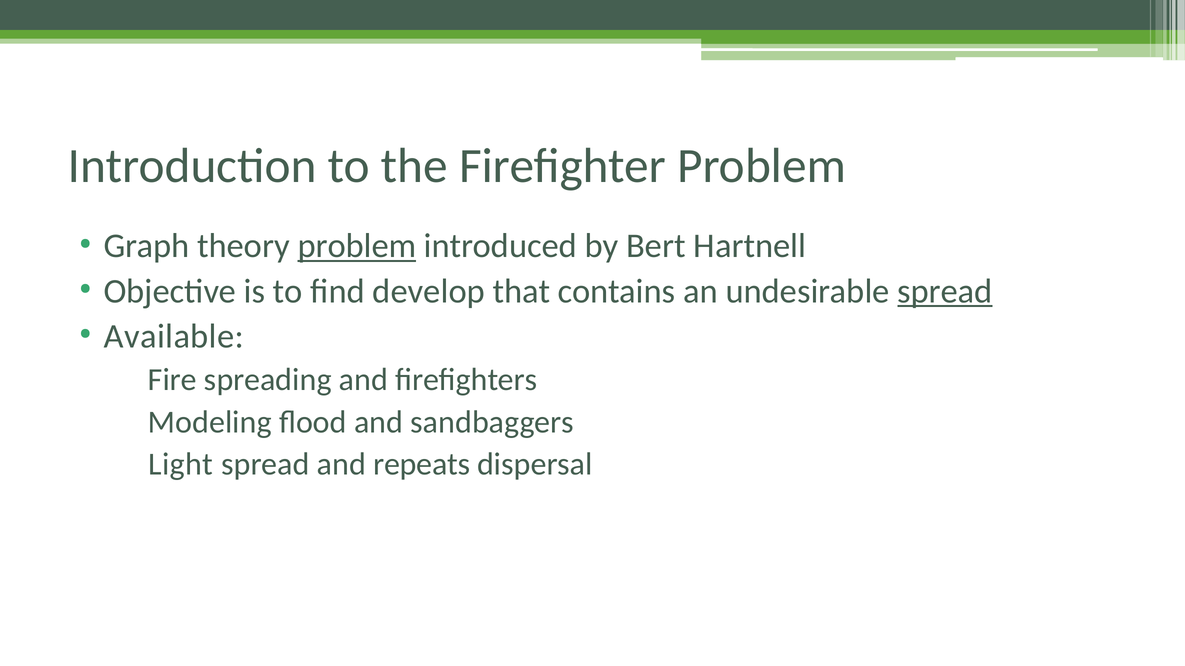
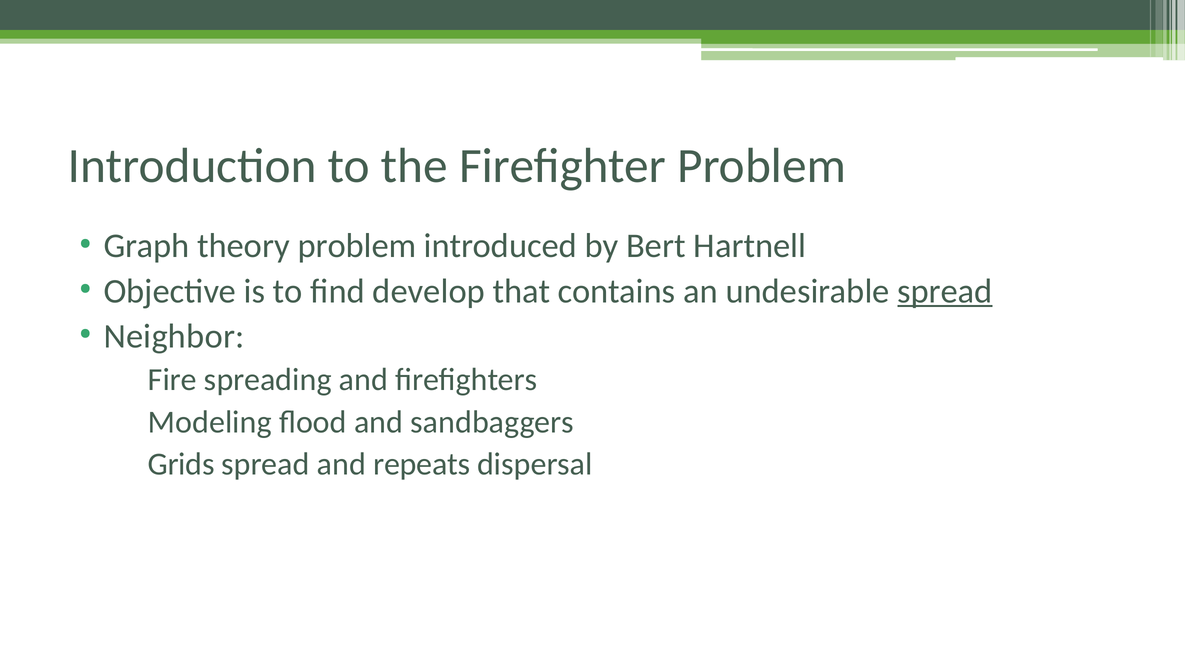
problem underline: present -> none (357, 246)
Available: Available -> Neighbor (174, 337)
Light: Light -> Grids (181, 465)
